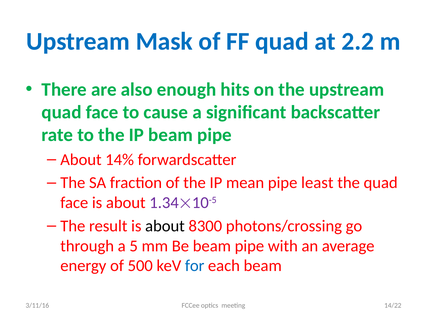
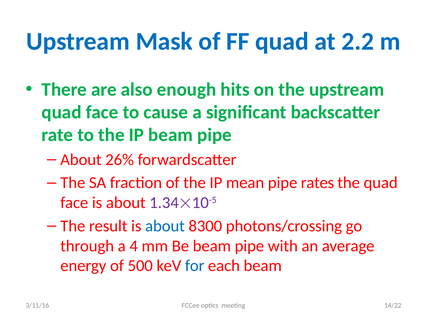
14%: 14% -> 26% (120, 160)
least: least -> rates (317, 183)
about colour: black -> blue (165, 226)
5: 5 -> 4 (134, 246)
